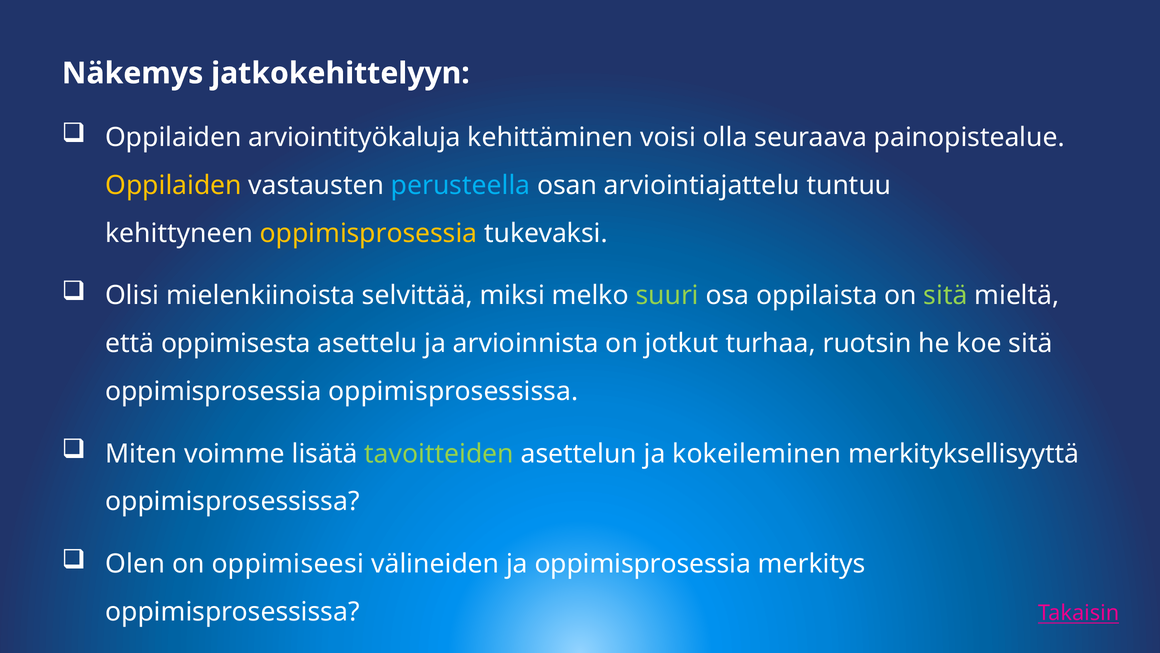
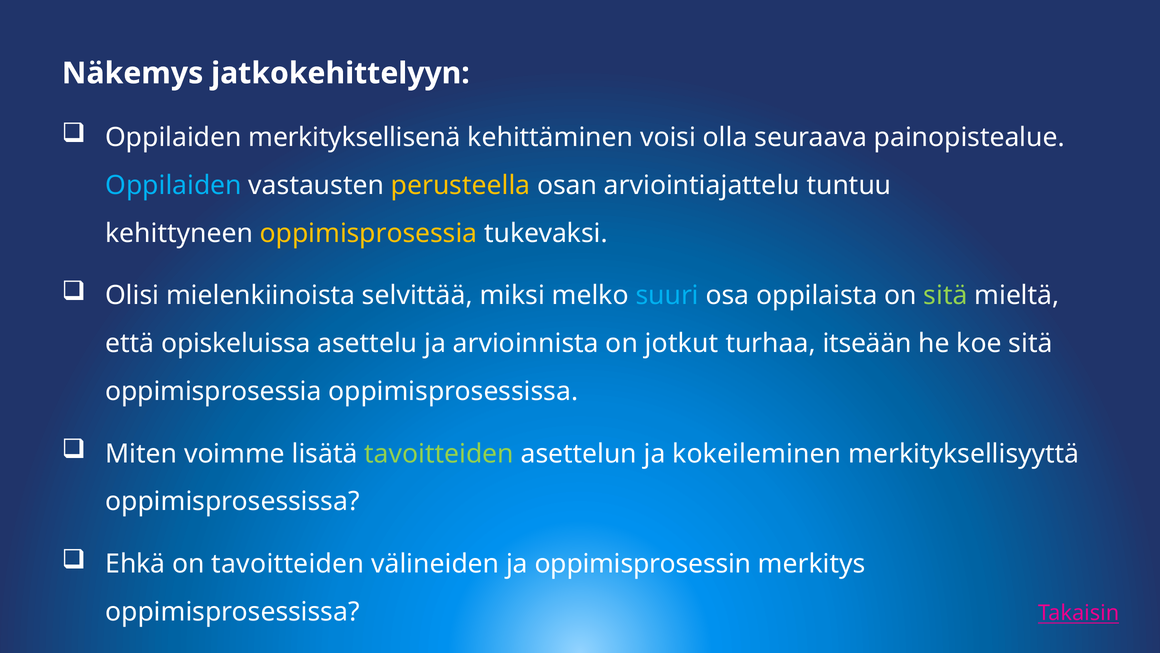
arviointityökaluja: arviointityökaluja -> merkityksellisenä (355, 137)
Oppilaiden colour: yellow -> light blue (174, 185)
perusteella colour: light blue -> yellow (461, 185)
suuri colour: light green -> light blue (667, 295)
oppimisesta: oppimisesta -> opiskeluissa (236, 343)
ruotsin: ruotsin -> itseään (867, 343)
Olen: Olen -> Ehkä (135, 564)
on oppimiseesi: oppimiseesi -> tavoitteiden (288, 564)
ja oppimisprosessia: oppimisprosessia -> oppimisprosessin (643, 564)
